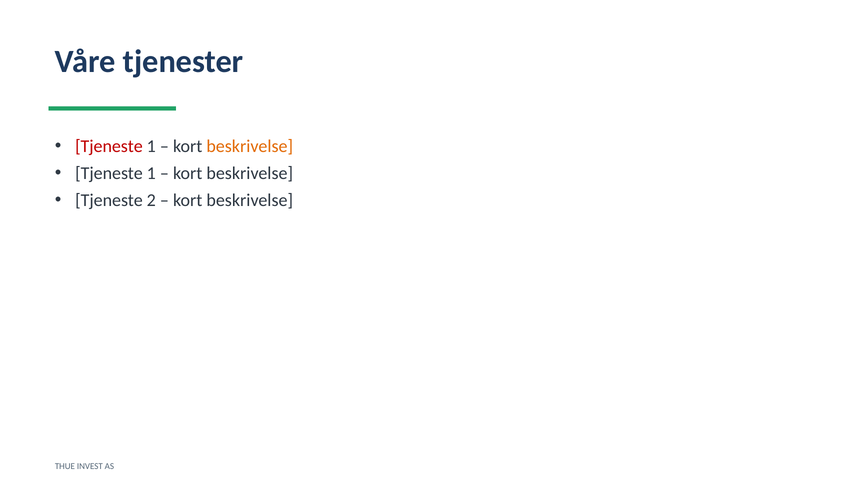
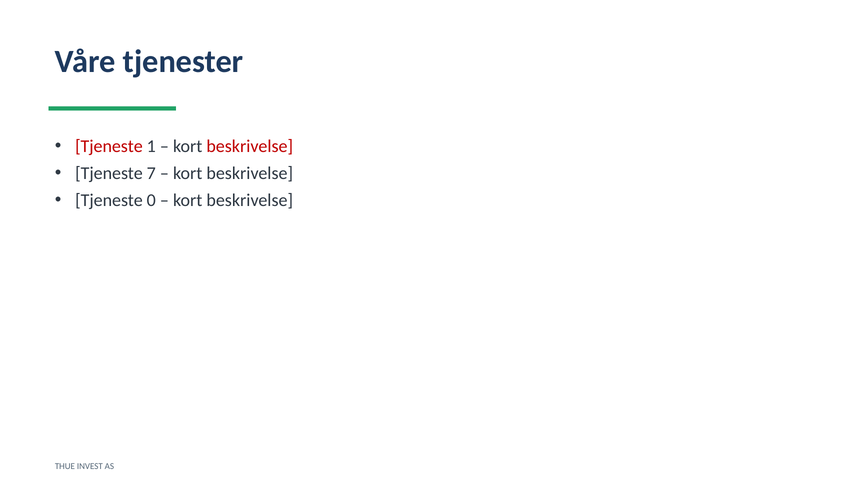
beskrivelse colour: orange -> red (250, 146)
1: 1 -> 7 (151, 173)
2: 2 -> 0 (151, 200)
